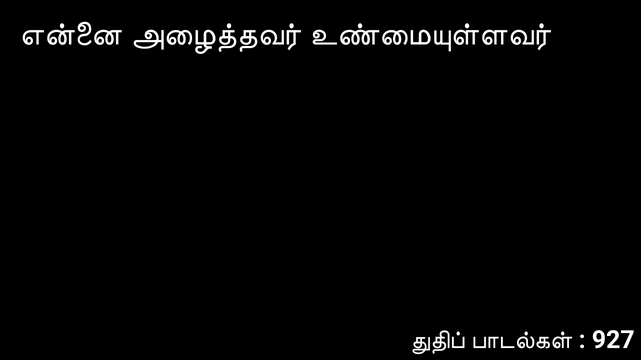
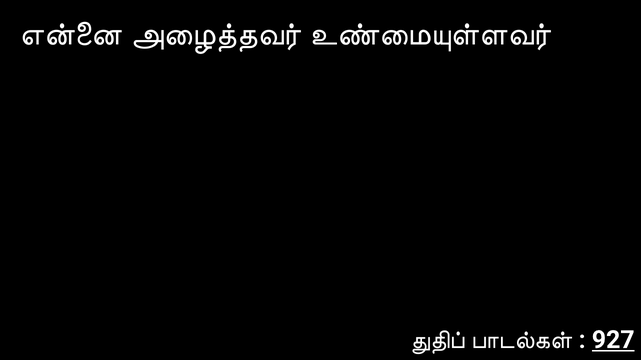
927 underline: none -> present (613, 340)
